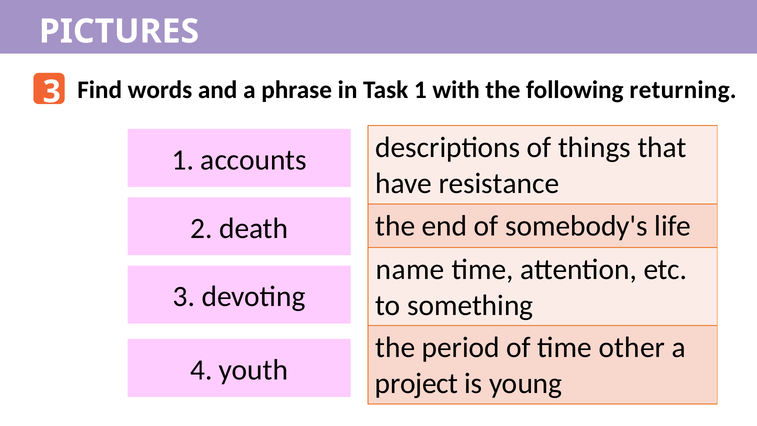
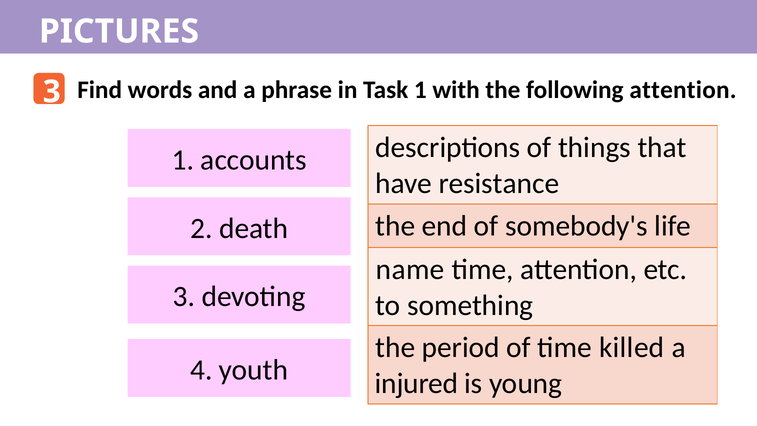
following returning: returning -> attention (683, 90)
other: other -> killed (632, 348)
project: project -> injured (417, 384)
